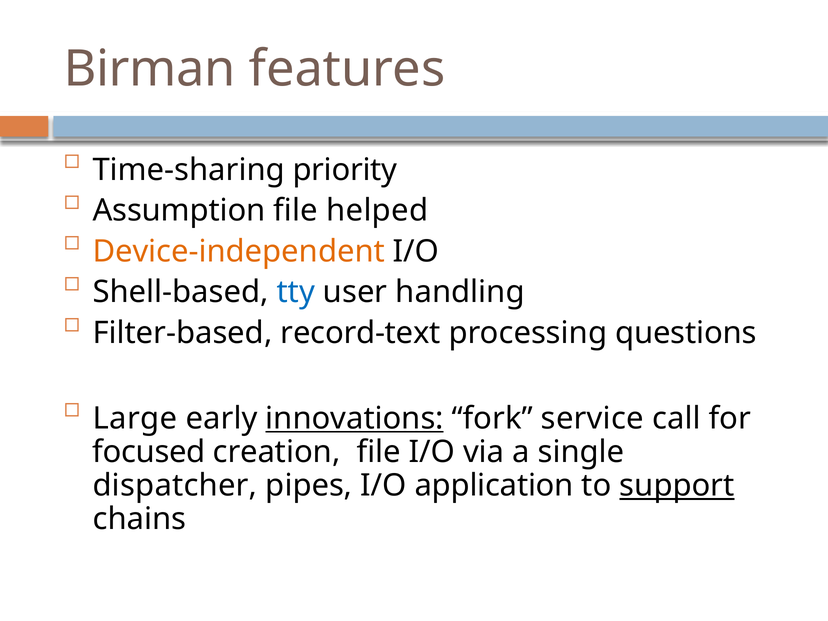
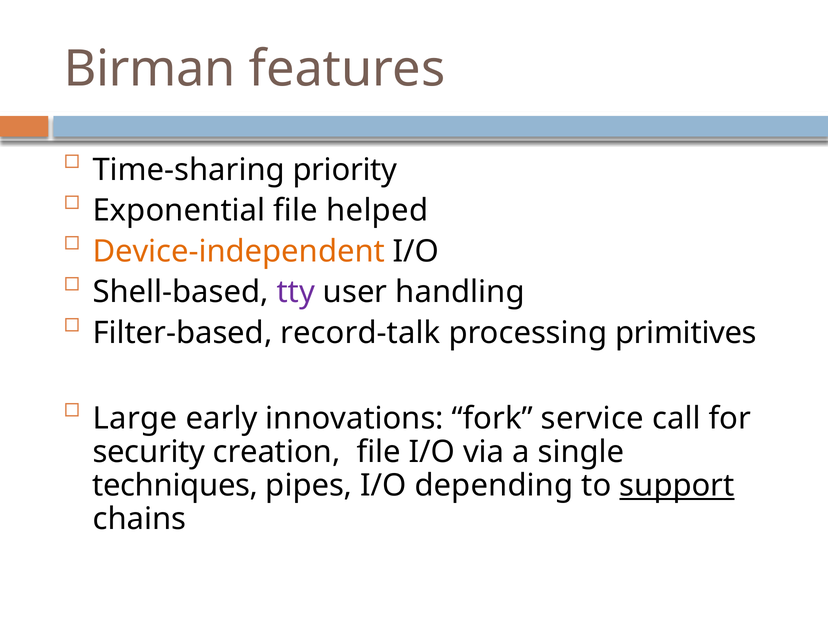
Assumption: Assumption -> Exponential (179, 211)
tty colour: blue -> purple (296, 292)
record-text: record-text -> record-talk (360, 333)
questions: questions -> primitives (686, 333)
innovations underline: present -> none (355, 418)
focused: focused -> security (149, 452)
dispatcher: dispatcher -> techniques (175, 486)
application: application -> depending (494, 486)
